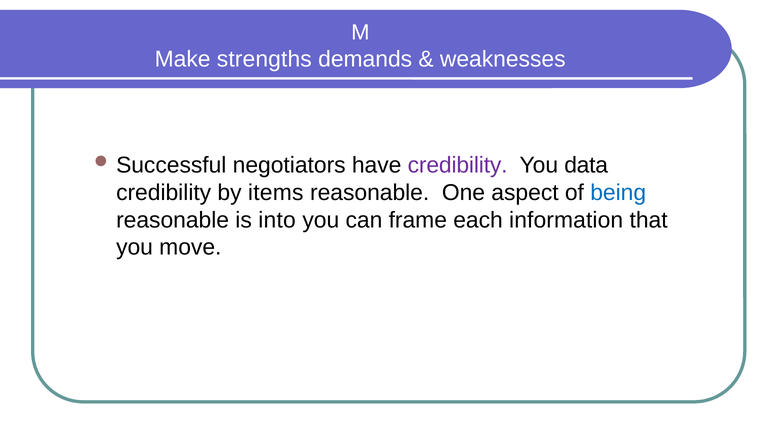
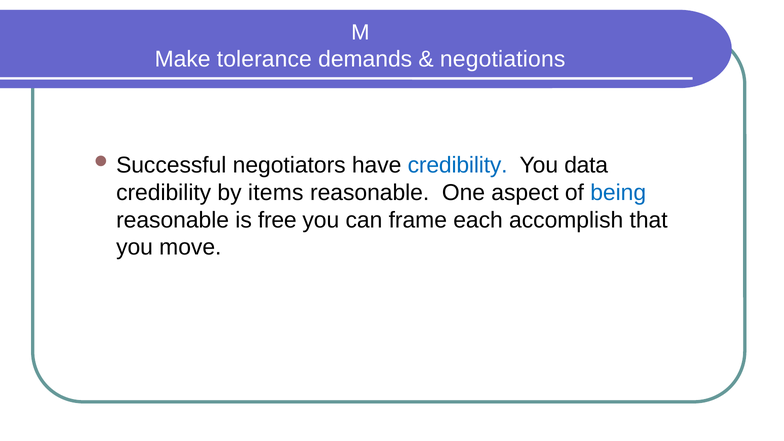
strengths: strengths -> tolerance (264, 59)
weaknesses: weaknesses -> negotiations (503, 59)
credibility colour: purple -> blue (458, 165)
into: into -> free (277, 220)
information: information -> accomplish (566, 220)
